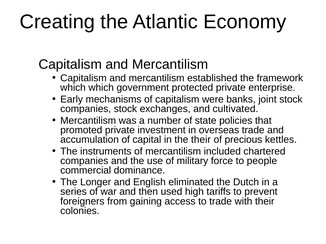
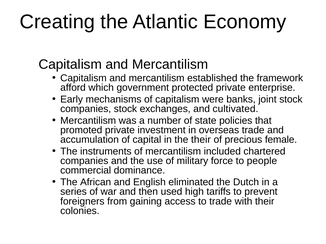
which: which -> afford (73, 88)
kettles: kettles -> female (281, 140)
Longer: Longer -> African (96, 183)
